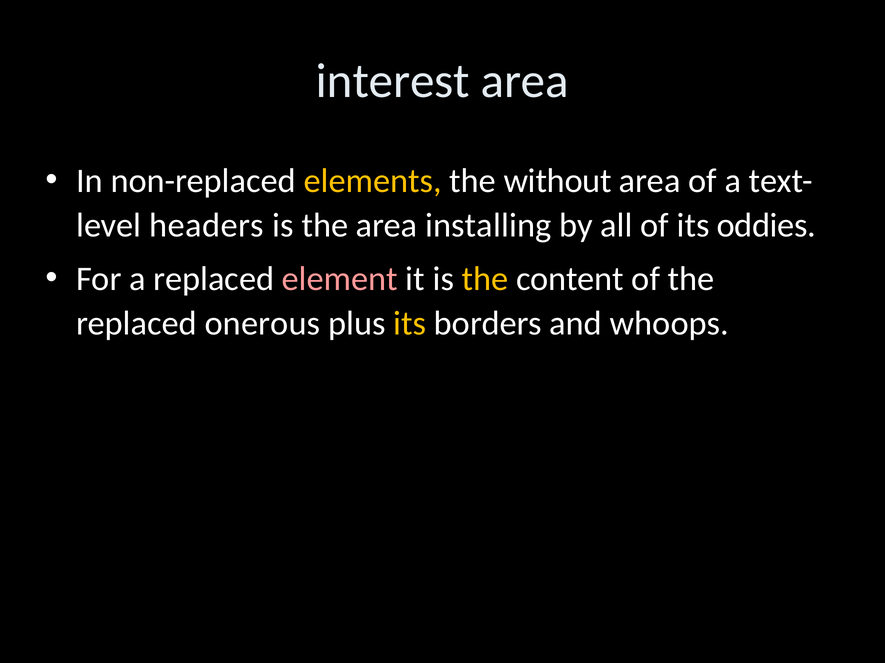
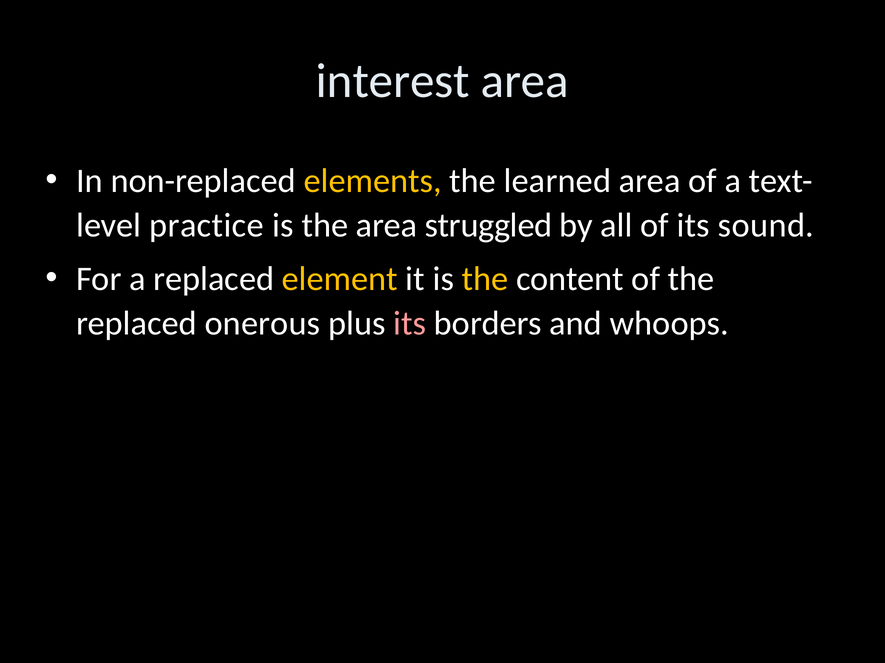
without: without -> learned (557, 181)
headers: headers -> practice (207, 226)
installing: installing -> struggled (489, 226)
oddies: oddies -> sound (766, 226)
element colour: pink -> yellow (340, 279)
its colour: yellow -> pink (410, 324)
